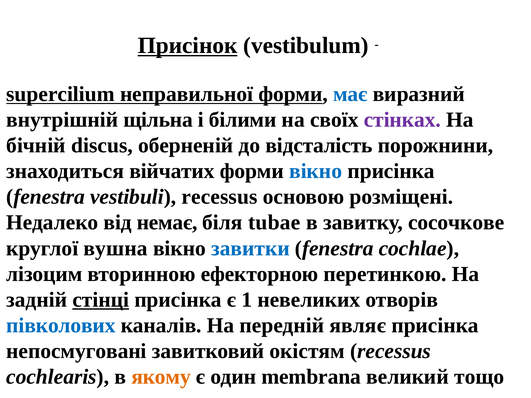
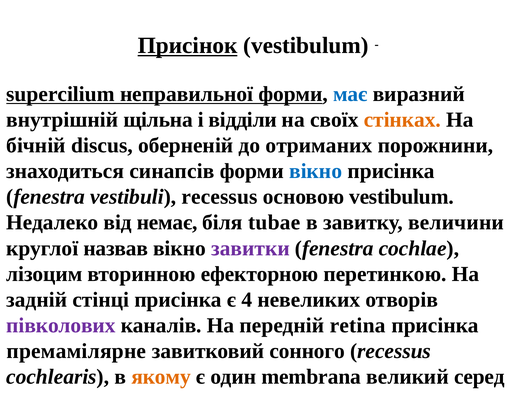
білими: білими -> відділи (243, 120)
стінках colour: purple -> orange (402, 120)
відсталість: відсталість -> отриманих (319, 146)
війчатих: війчатих -> синапсів (172, 171)
основою розміщені: розміщені -> vestibulum (401, 197)
сосочкове: сосочкове -> величини (456, 223)
вушна: вушна -> назвав (116, 248)
завитки colour: blue -> purple (251, 248)
стінці underline: present -> none (101, 300)
1: 1 -> 4 (247, 300)
півколових colour: blue -> purple (61, 326)
являє: являє -> retina (358, 326)
непосмуговані: непосмуговані -> премамілярне (76, 351)
окістям: окістям -> сонного (307, 351)
тощо: тощо -> серед (479, 377)
